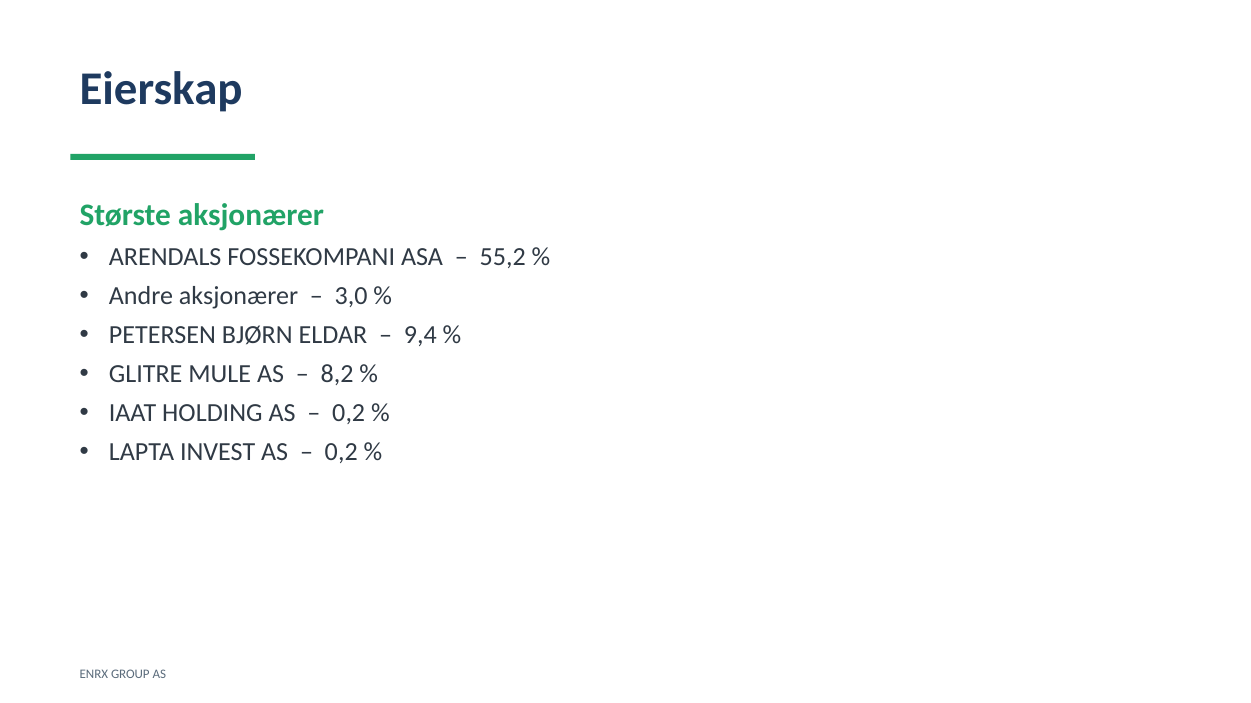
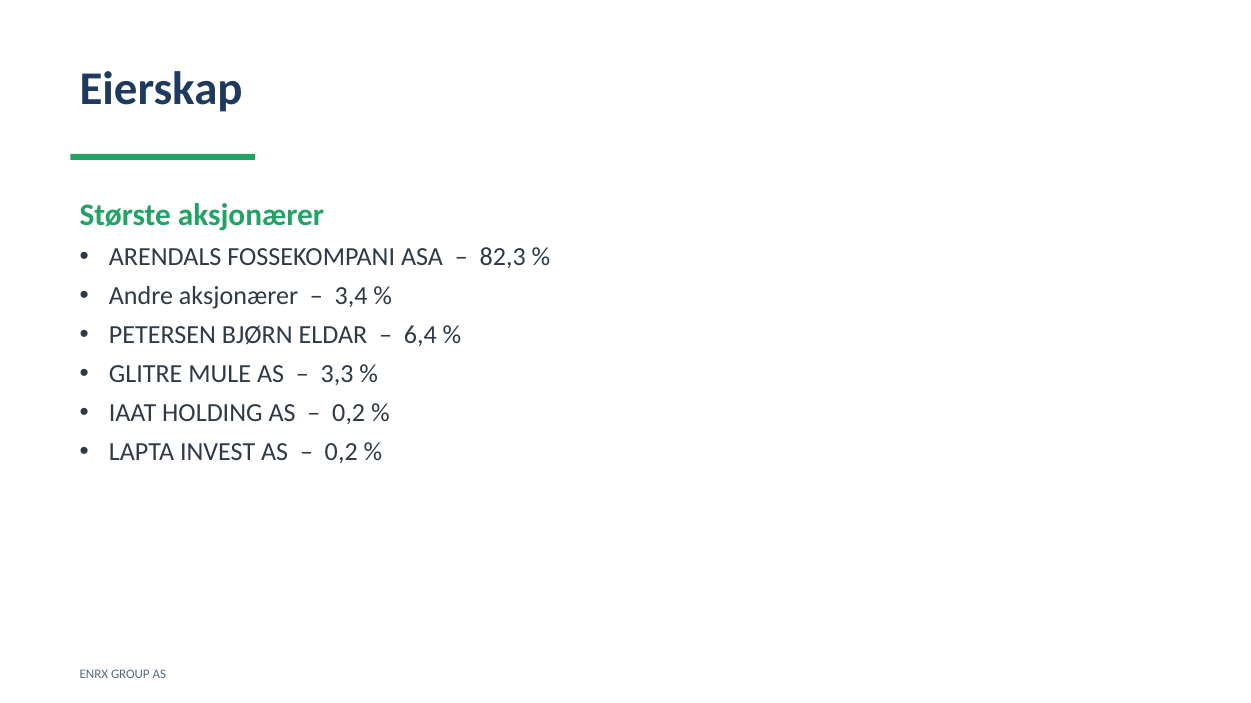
55,2: 55,2 -> 82,3 (503, 257)
3,0: 3,0 -> 3,4 (351, 296)
9,4: 9,4 -> 6,4 (420, 335)
8,2: 8,2 -> 3,3 (337, 375)
